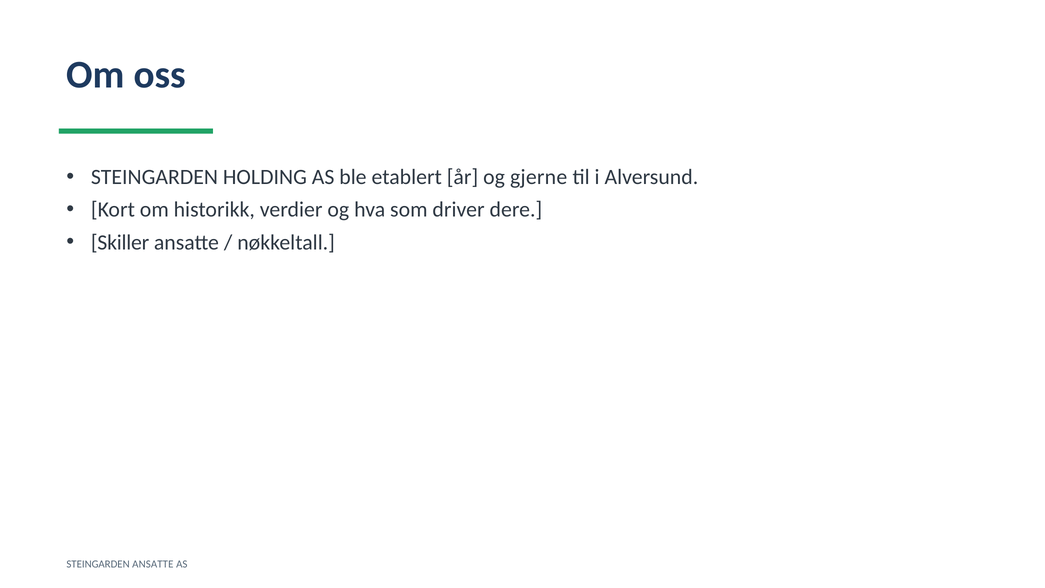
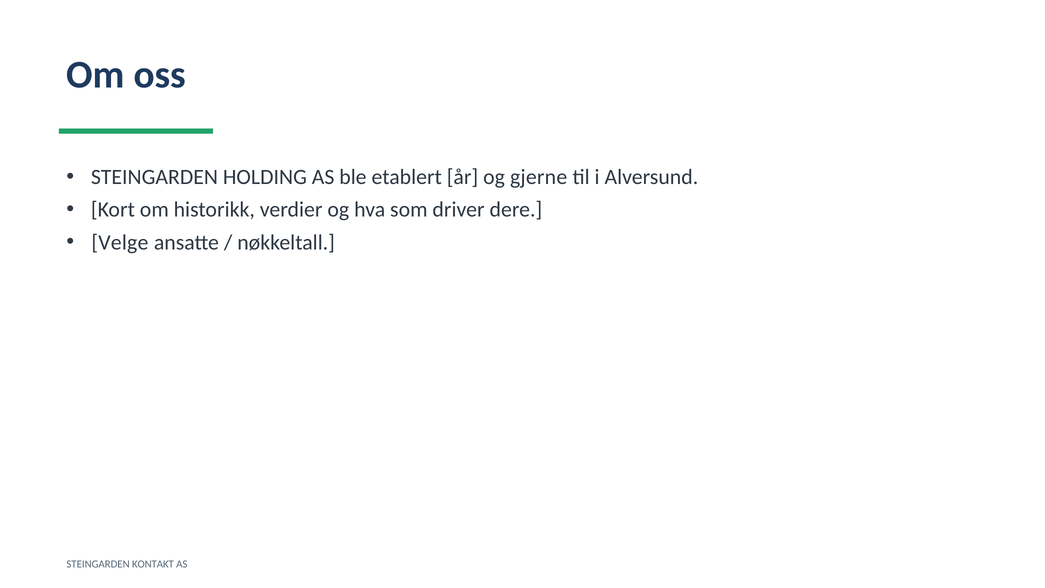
Skiller: Skiller -> Velge (120, 242)
STEINGARDEN ANSATTE: ANSATTE -> KONTAKT (153, 564)
